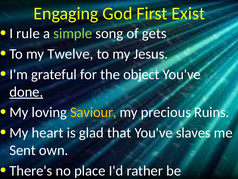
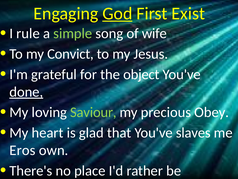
God underline: none -> present (117, 13)
gets: gets -> wife (154, 33)
Twelve: Twelve -> Convict (70, 54)
Saviour colour: yellow -> light green (93, 112)
Ruins: Ruins -> Obey (212, 112)
Sent: Sent -> Eros (22, 150)
